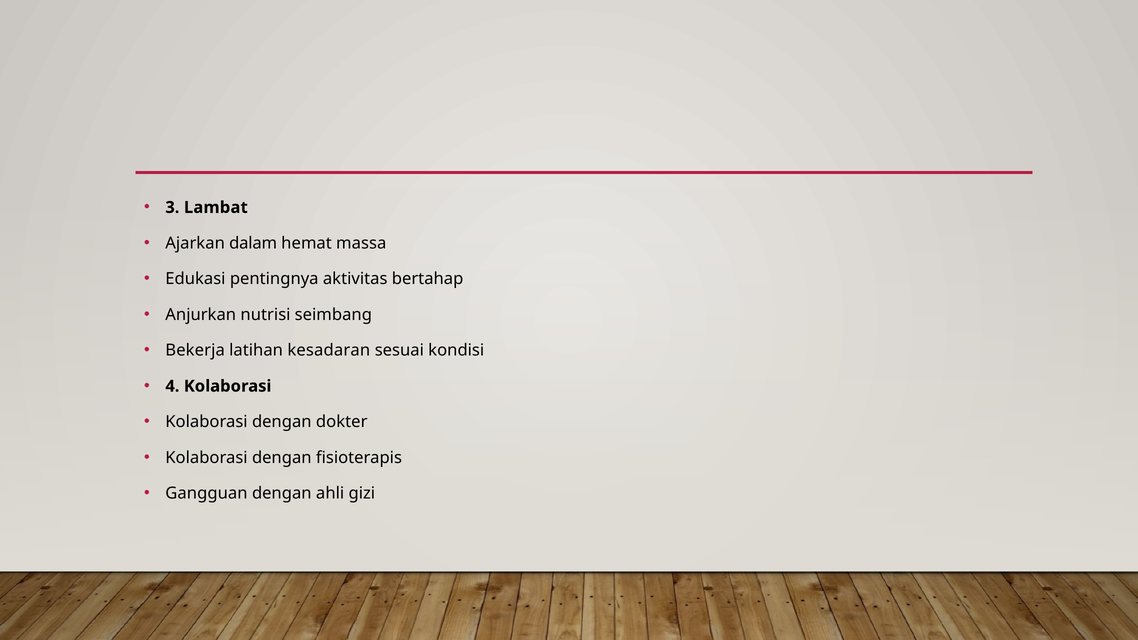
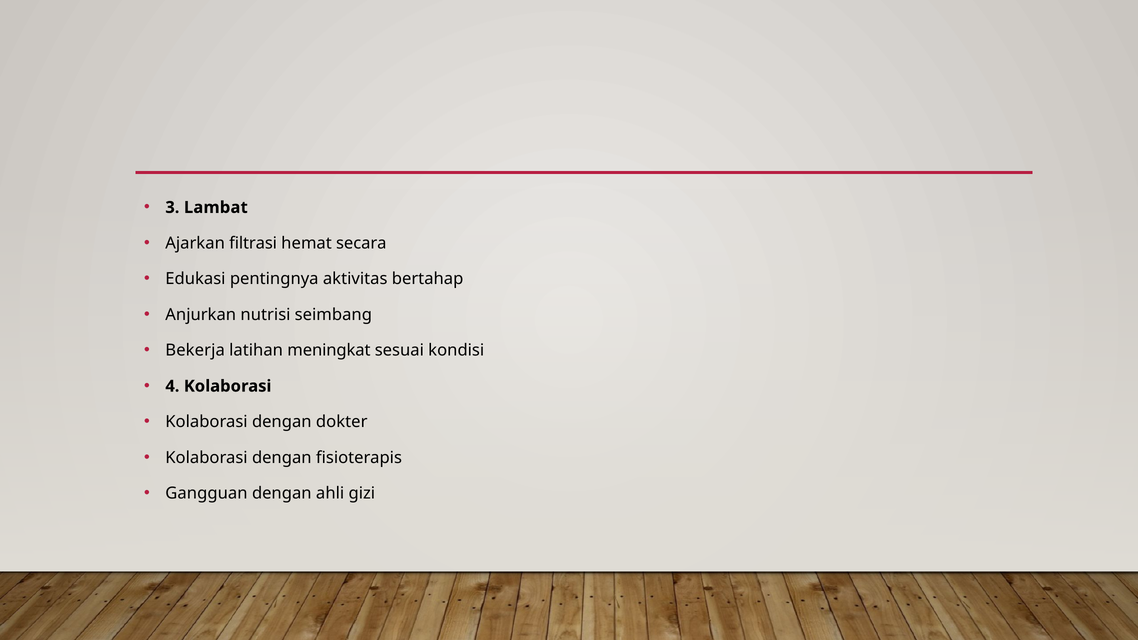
dalam: dalam -> filtrasi (253, 243)
massa: massa -> secara (361, 243)
kesadaran: kesadaran -> meningkat (329, 351)
